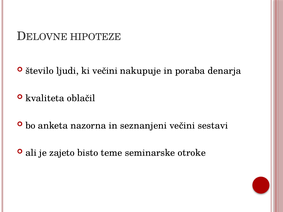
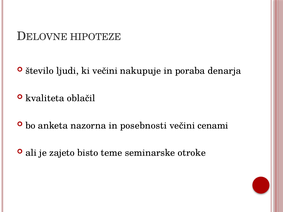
seznanjeni: seznanjeni -> posebnosti (143, 126)
sestavi: sestavi -> cenami (213, 126)
